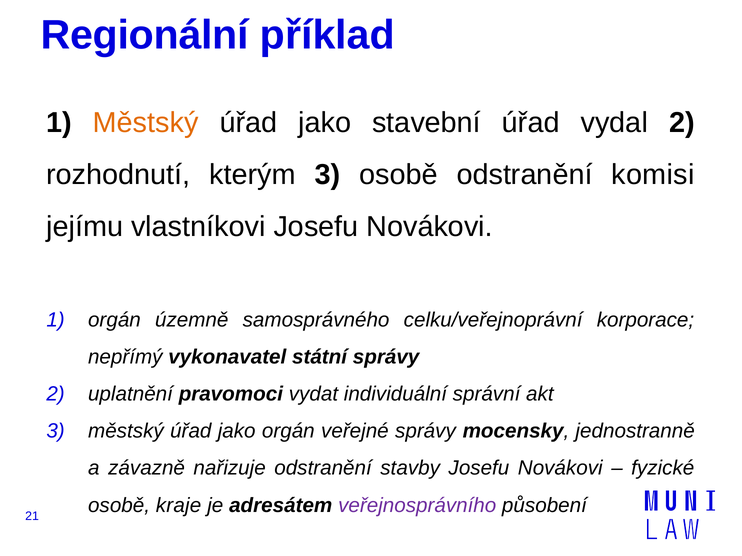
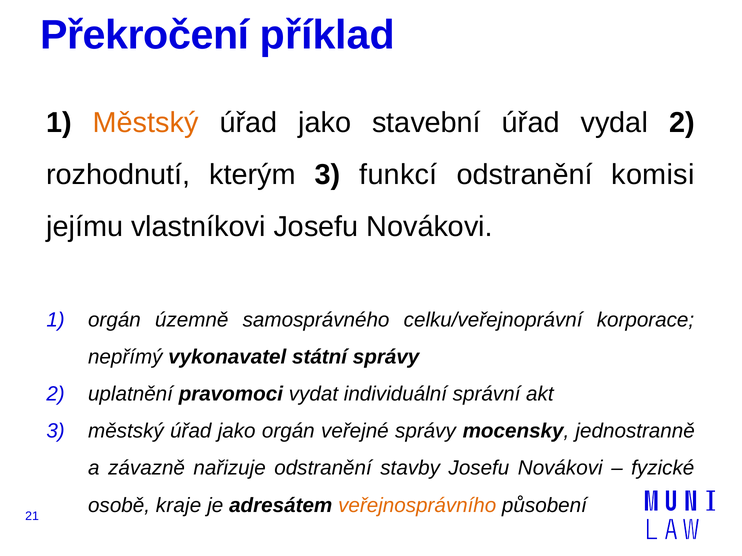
Regionální: Regionální -> Překročení (145, 35)
3 osobě: osobě -> funkcí (398, 175)
veřejnosprávního colour: purple -> orange (417, 506)
